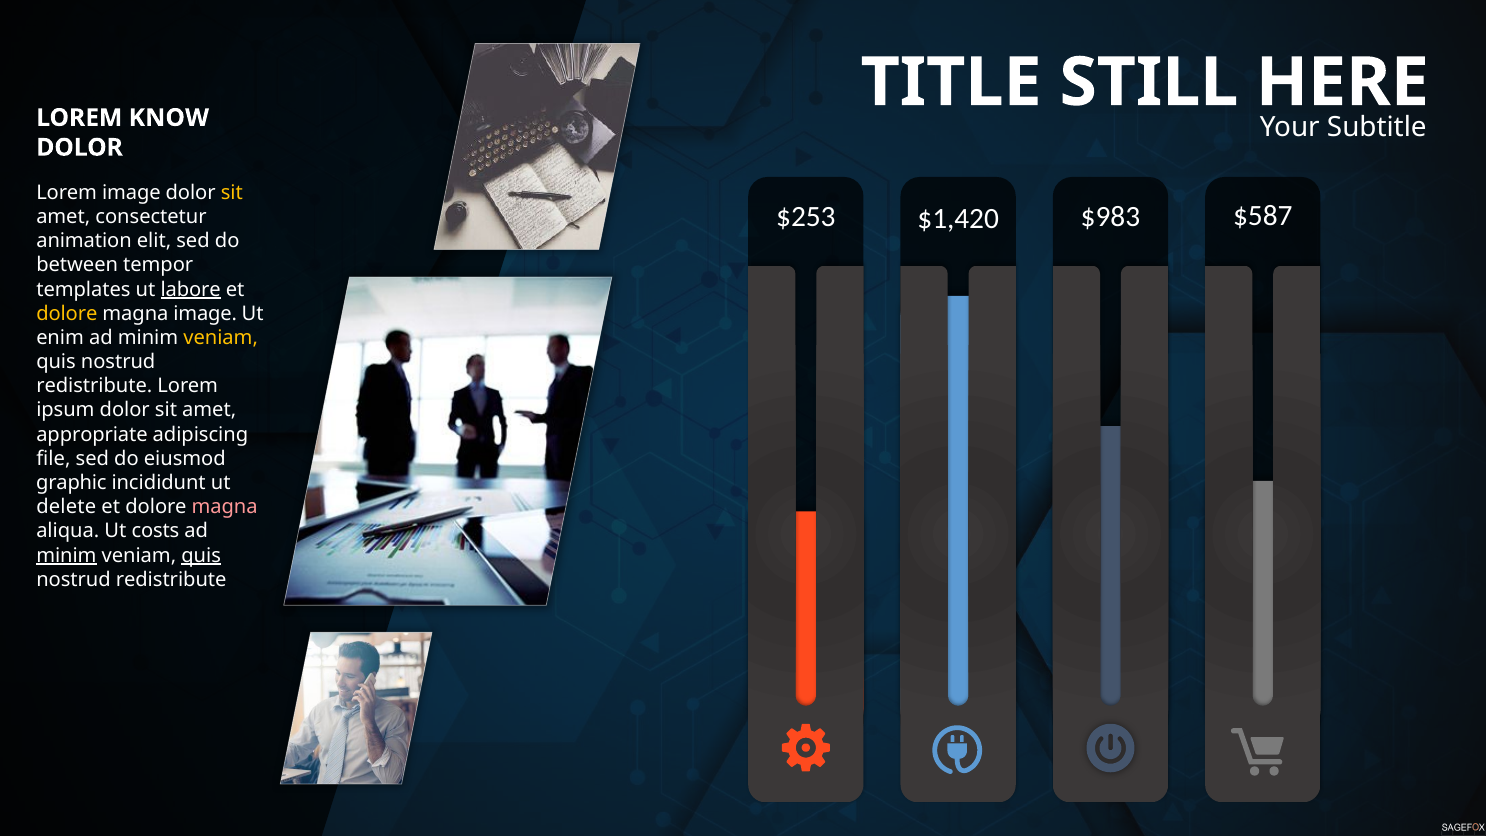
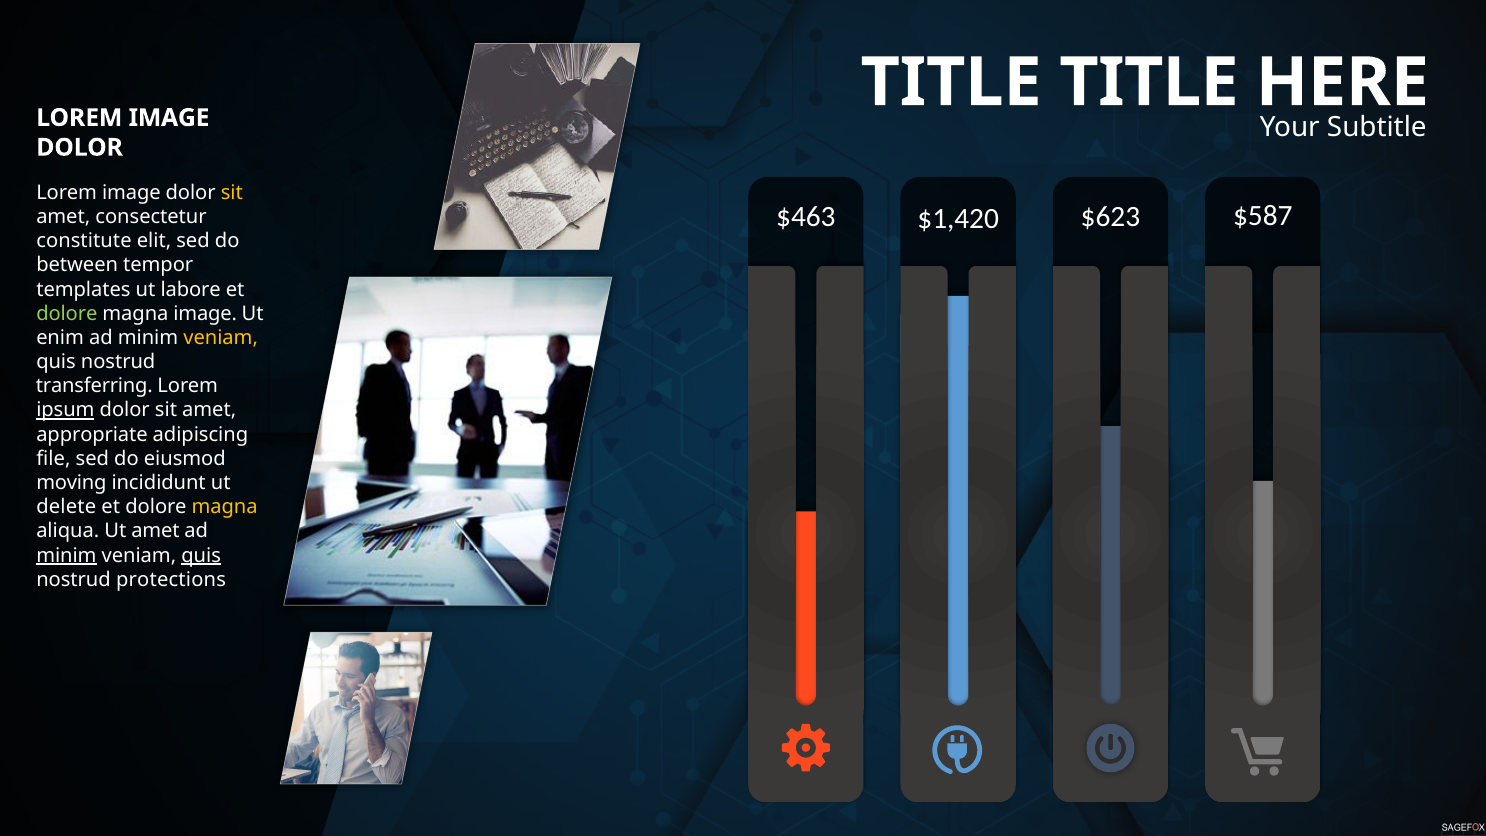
TITLE STILL: STILL -> TITLE (1149, 83)
KNOW: KNOW -> IMAGE (169, 118)
$253: $253 -> $463 (806, 217)
$983: $983 -> $623 (1110, 216)
animation: animation -> constitute (84, 241)
labore underline: present -> none (191, 289)
dolore colour: yellow -> light green (67, 314)
redistribute: redistribute -> transferring (94, 386)
ipsum underline: none -> present (65, 410)
graphic: graphic -> moving (71, 483)
magna colour: pink -> yellow (225, 507)
Ut costs: costs -> amet (155, 531)
redistribute: redistribute -> protections (171, 580)
